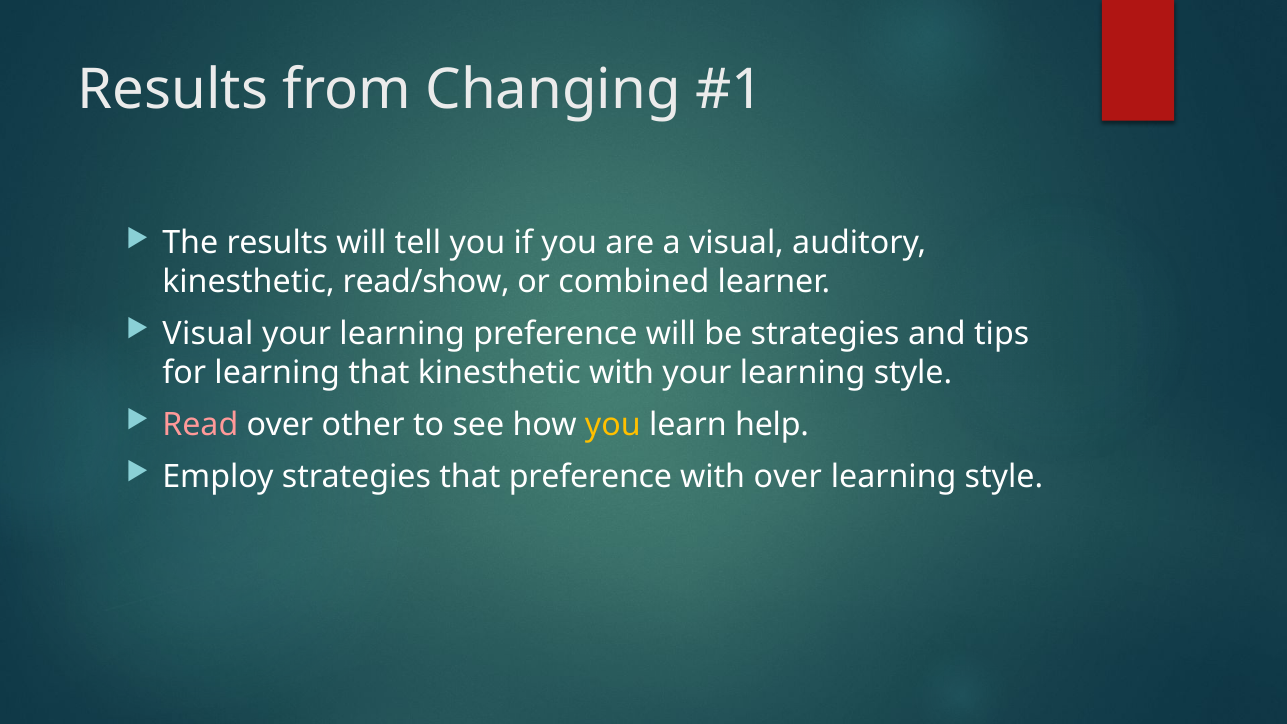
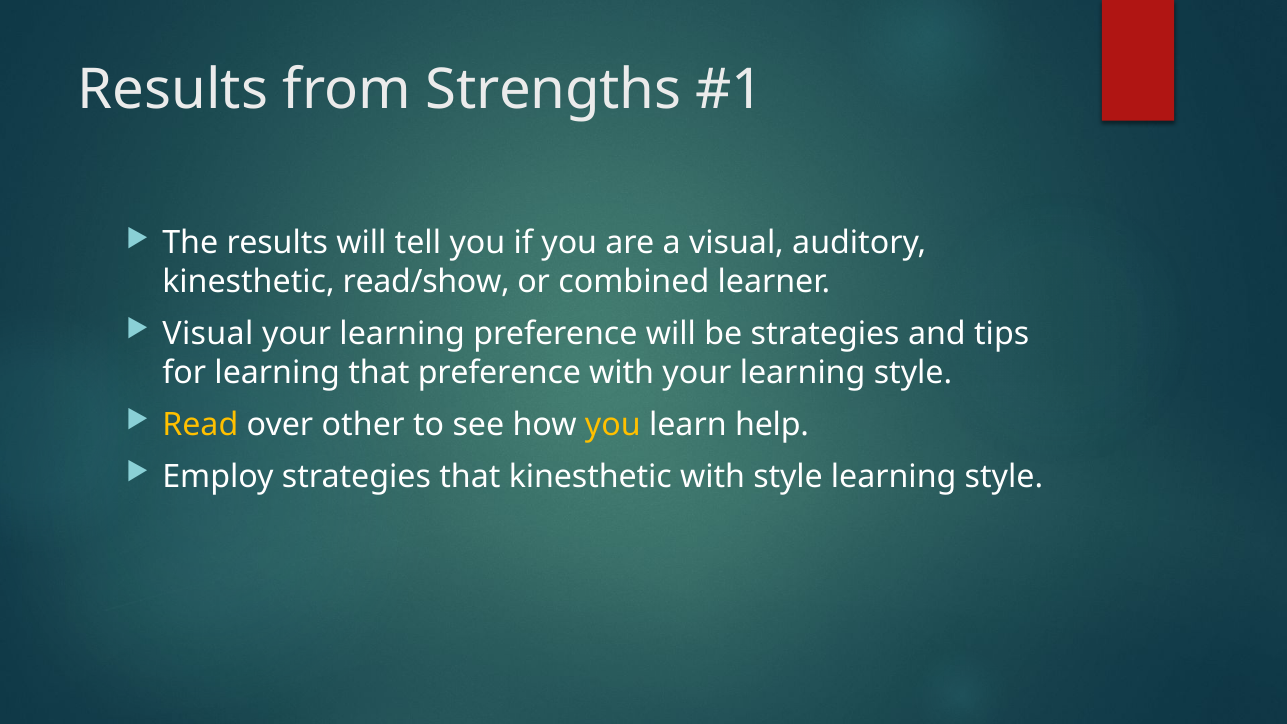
Changing: Changing -> Strengths (553, 90)
that kinesthetic: kinesthetic -> preference (499, 372)
Read colour: pink -> yellow (200, 424)
that preference: preference -> kinesthetic (590, 476)
with over: over -> style (788, 476)
